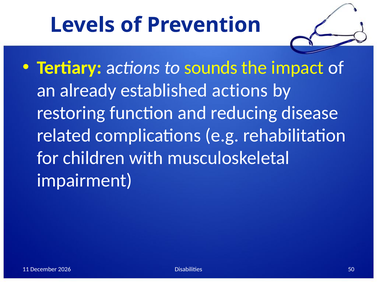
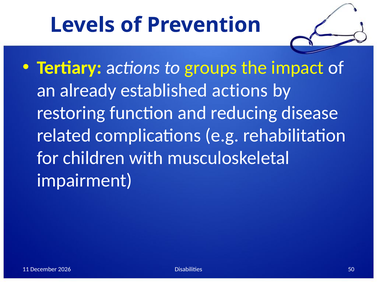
sounds: sounds -> groups (211, 68)
